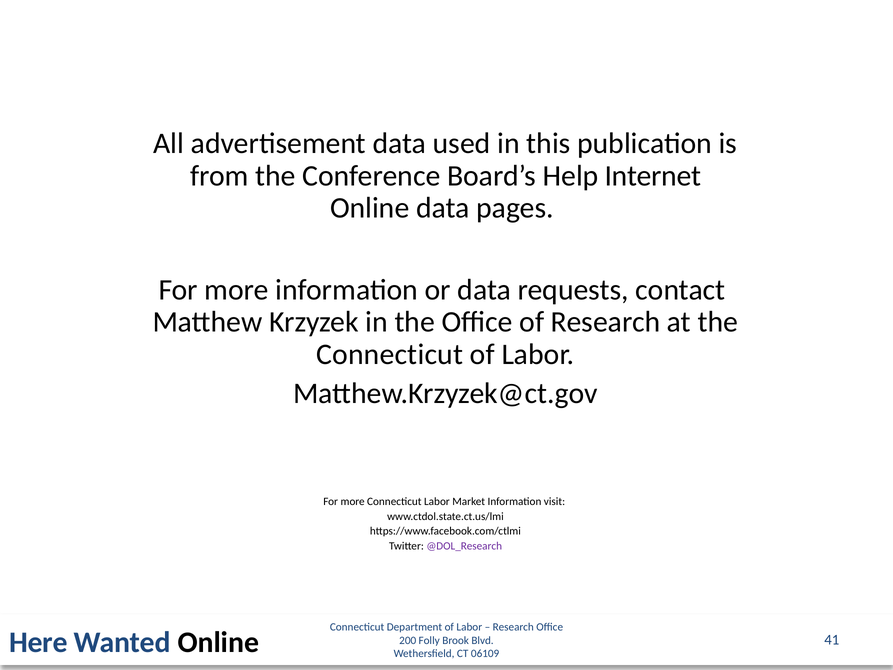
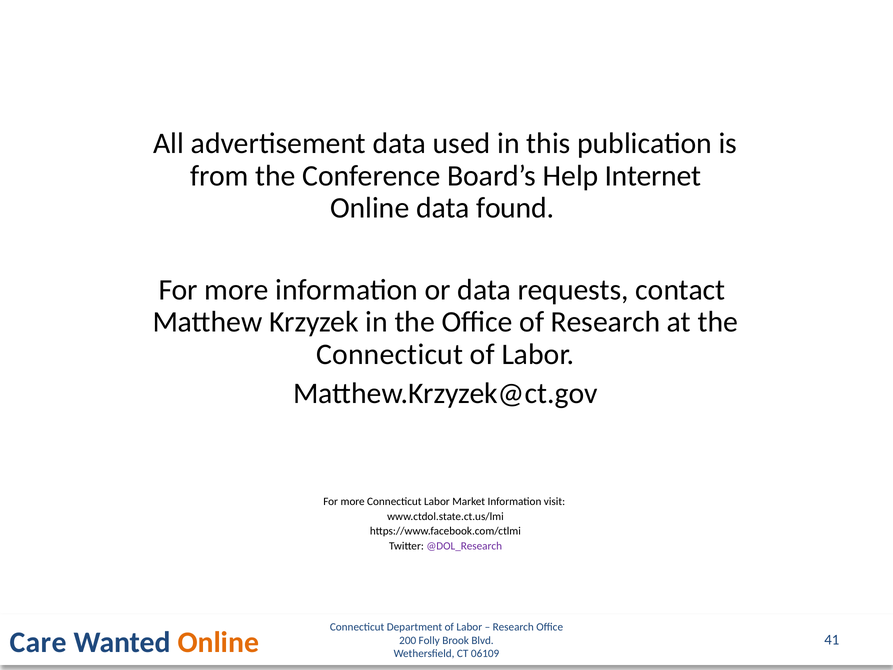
pages: pages -> found (515, 208)
Here: Here -> Care (38, 642)
Online colour: black -> orange (218, 642)
